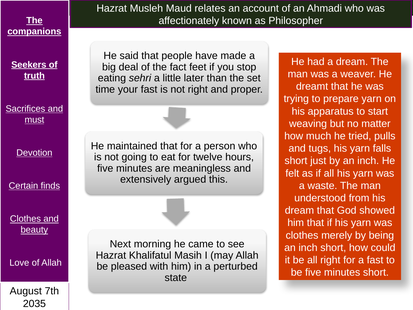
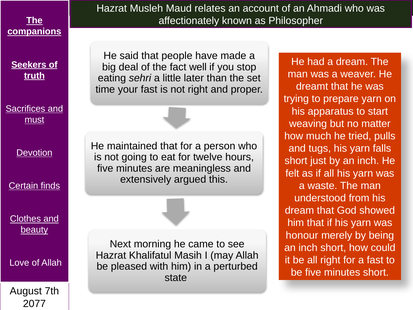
feet: feet -> well (198, 67)
clothes: clothes -> honour (302, 235)
2035: 2035 -> 2077 (34, 303)
